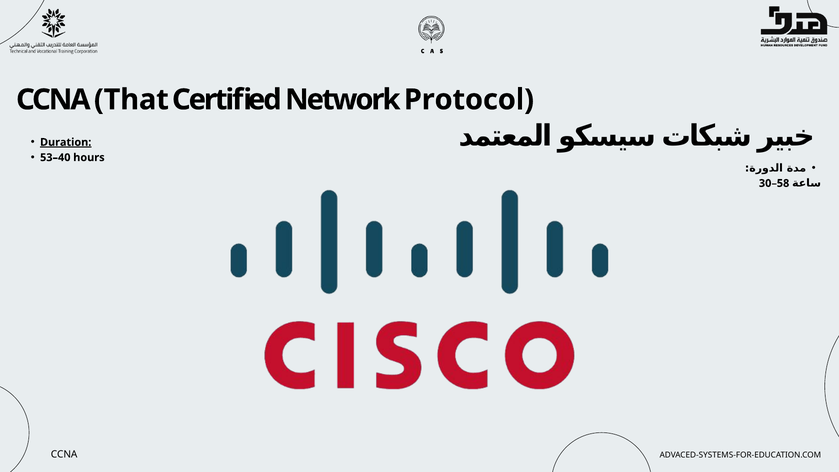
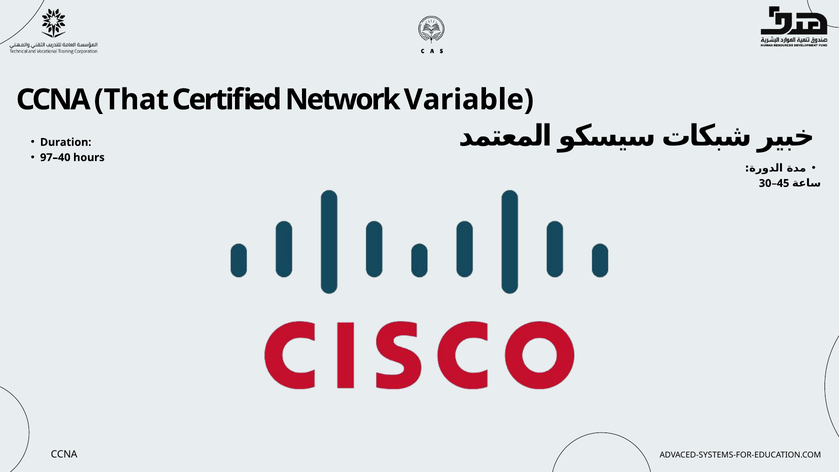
Protocol: Protocol -> Variable (469, 100)
Duration underline: present -> none (66, 142)
53–40: 53–40 -> 97–40 (55, 157)
30–58: 30–58 -> 30–45 (774, 183)
